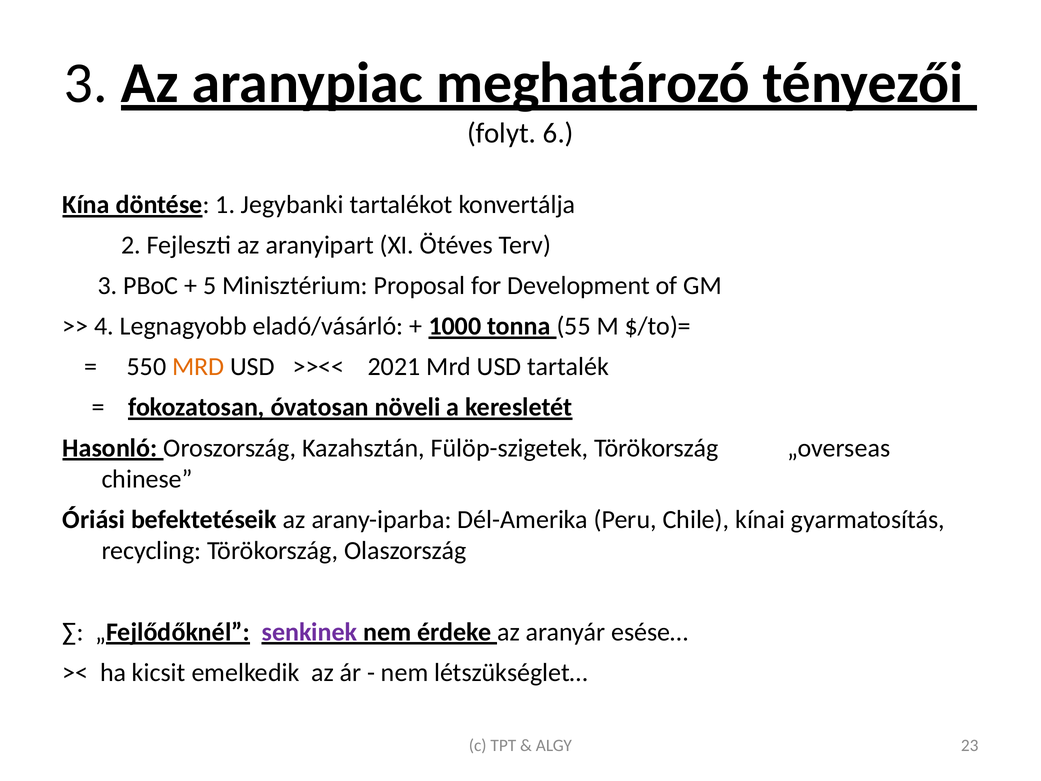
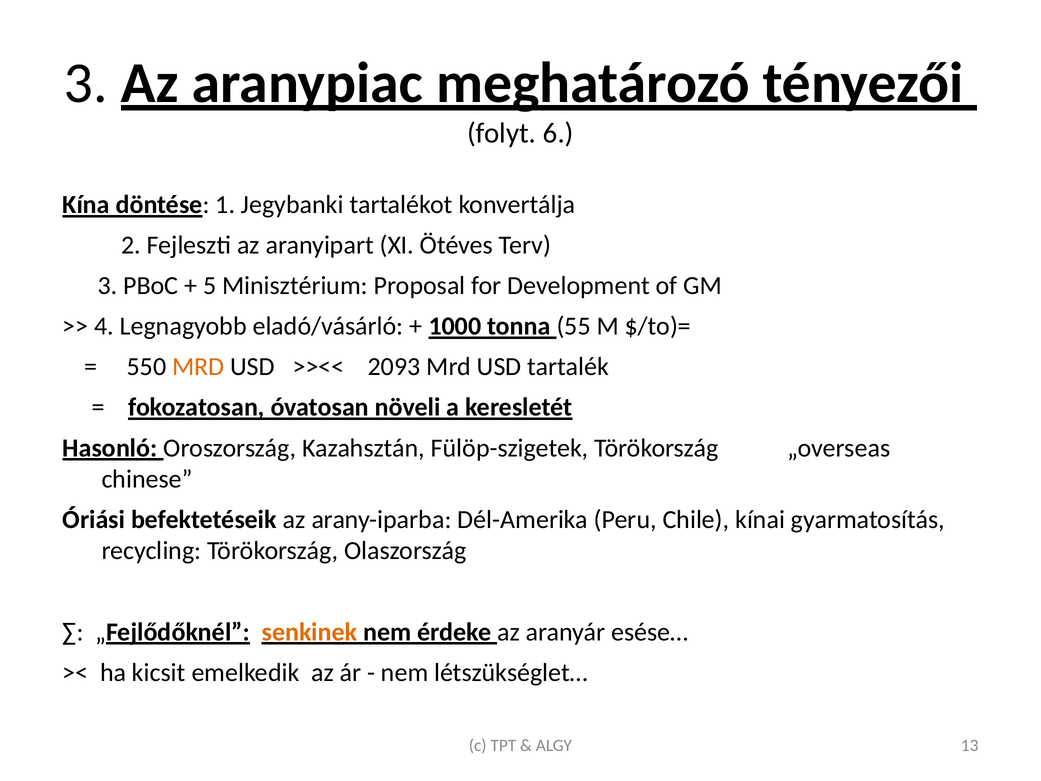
2021: 2021 -> 2093 (394, 367)
senkinek colour: purple -> orange (310, 632)
23: 23 -> 13 (970, 745)
